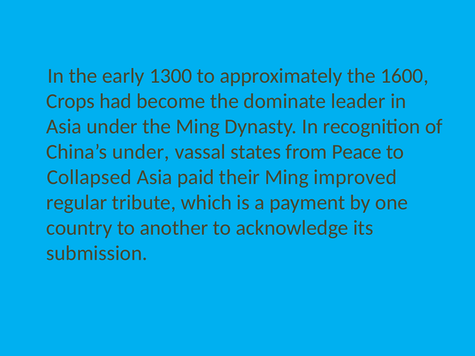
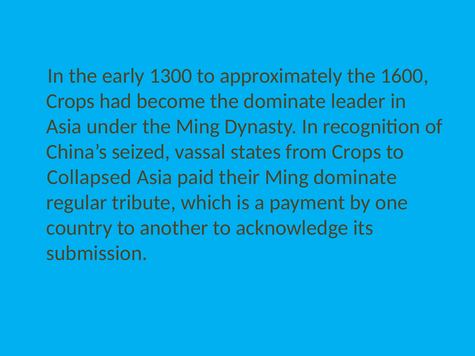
China’s under: under -> seized (141, 152)
from Peace: Peace -> Crops (357, 152)
Ming improved: improved -> dominate (355, 177)
